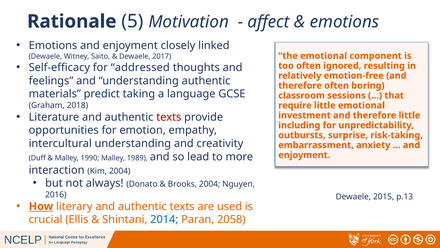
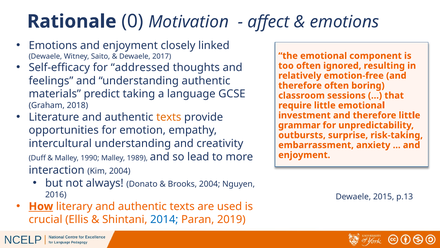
5: 5 -> 0 (132, 21)
texts colour: red -> orange (169, 117)
including: including -> grammar (299, 125)
2058: 2058 -> 2019 (231, 219)
